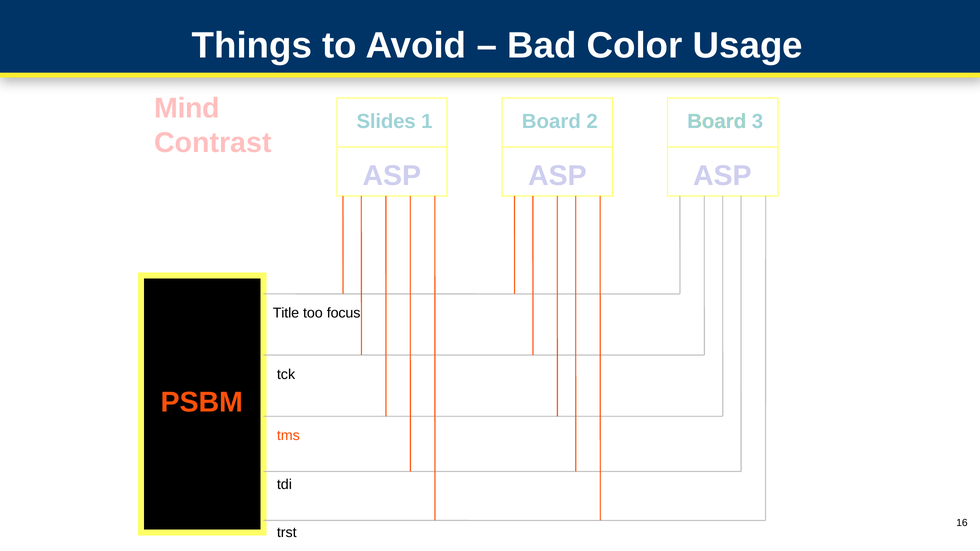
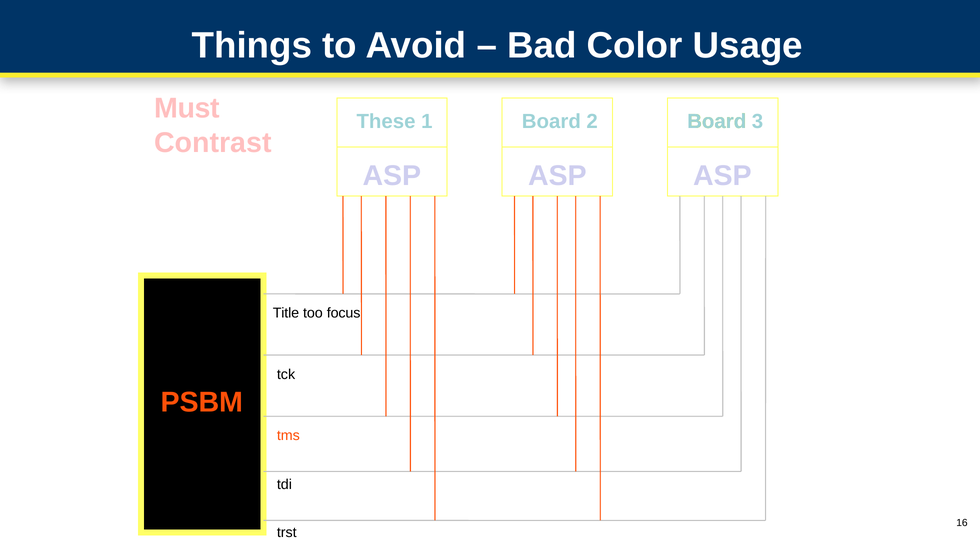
Mind: Mind -> Must (187, 109)
Slides: Slides -> These (386, 122)
